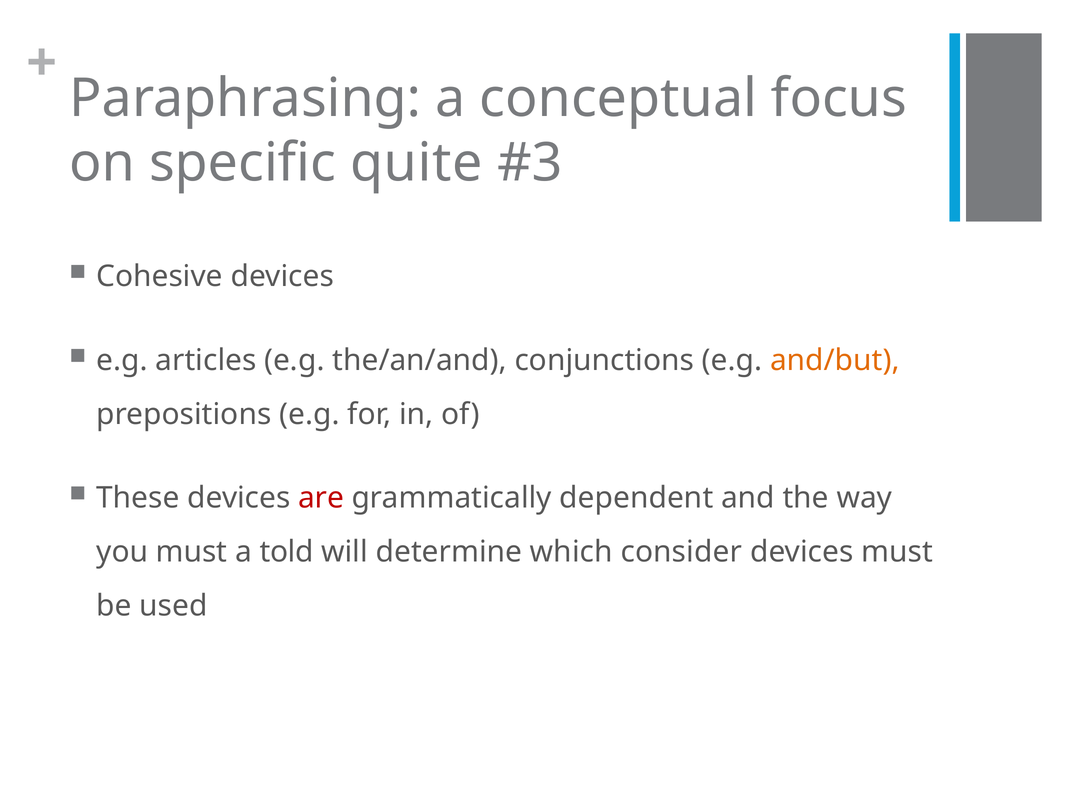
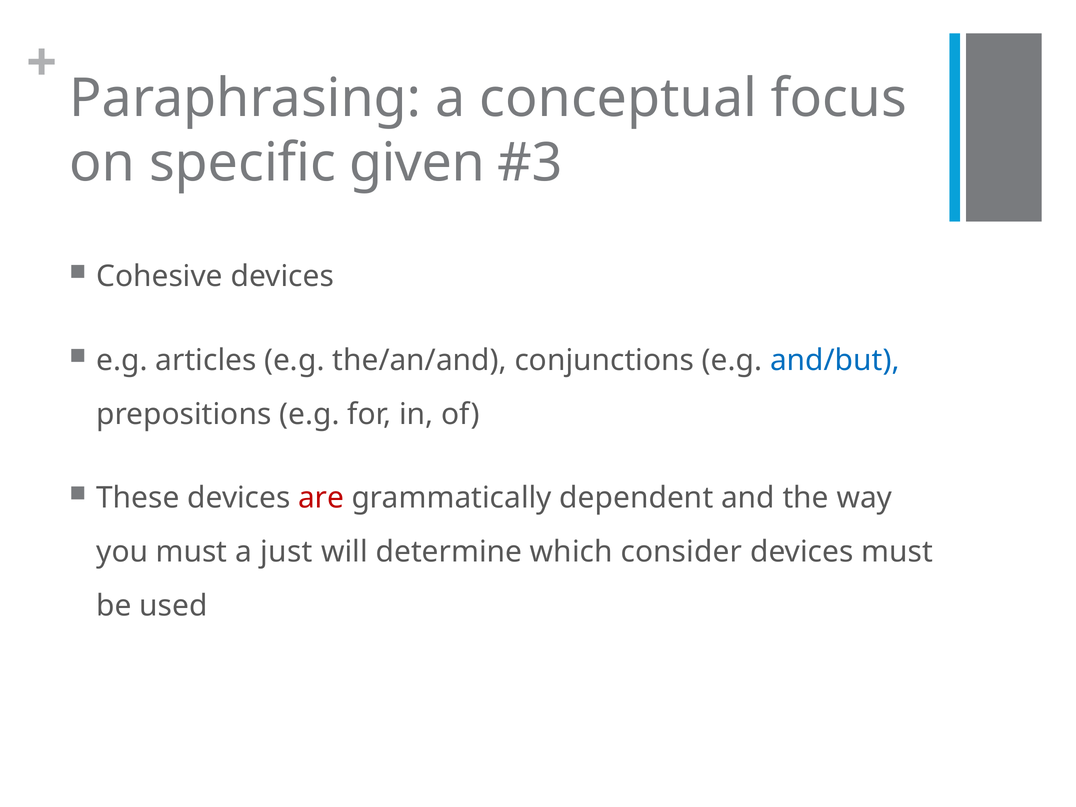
quite: quite -> given (417, 163)
and/but colour: orange -> blue (835, 360)
told: told -> just (286, 552)
